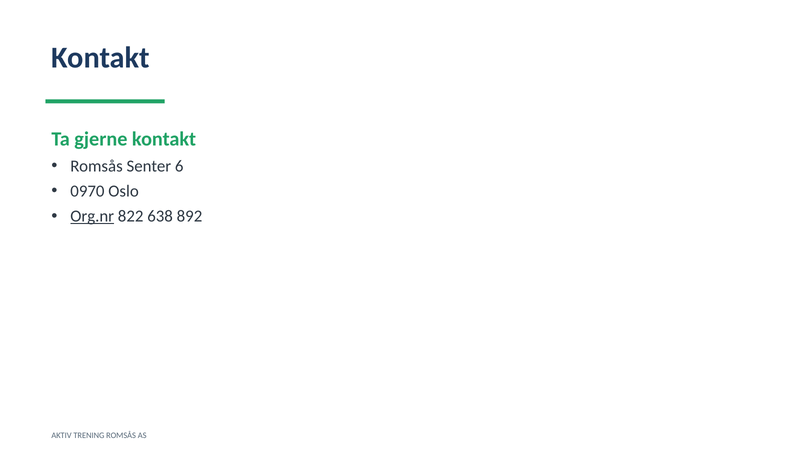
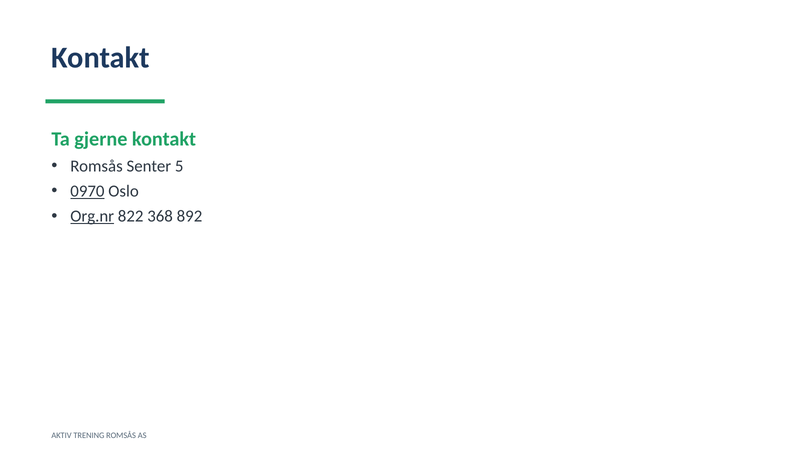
6: 6 -> 5 (179, 166)
0970 underline: none -> present (87, 191)
638: 638 -> 368 (160, 217)
